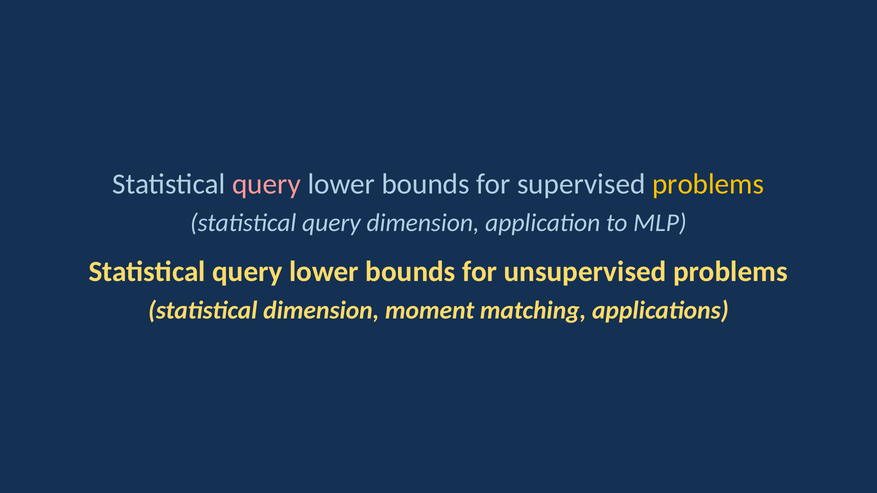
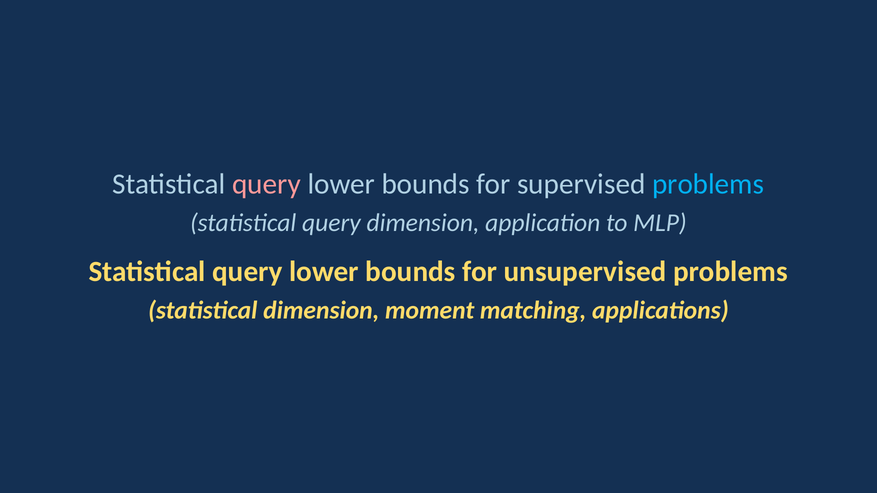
problems colour: yellow -> light blue (708, 184)
